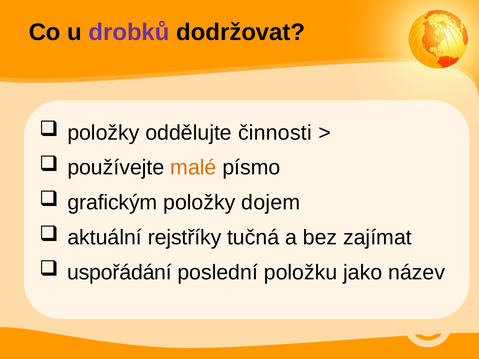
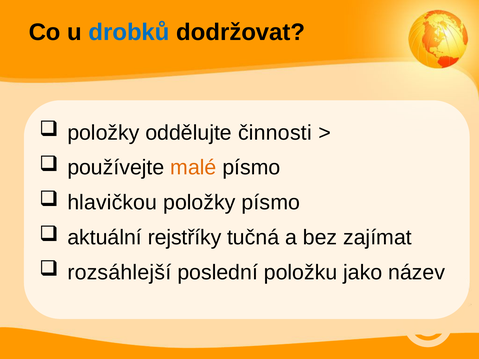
drobků colour: purple -> blue (129, 32)
grafickým: grafickým -> hlavičkou (112, 203)
položky dojem: dojem -> písmo (271, 203)
uspořádání: uspořádání -> rozsáhlejší (119, 273)
